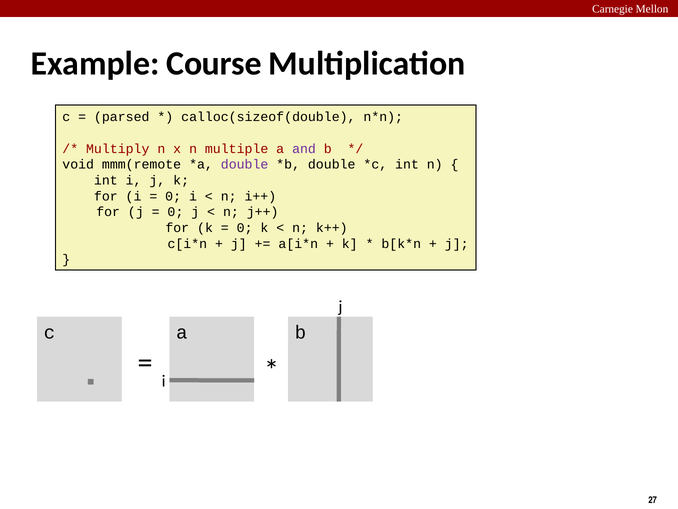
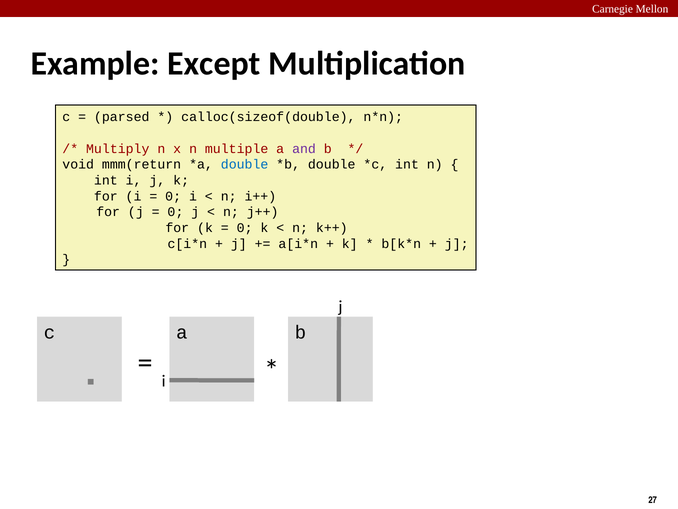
Course: Course -> Except (214, 64)
mmm(remote: mmm(remote -> mmm(return (142, 164)
double colour: purple -> blue (245, 164)
